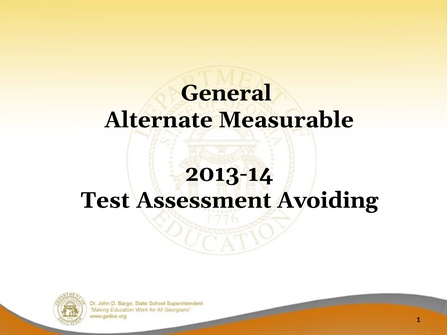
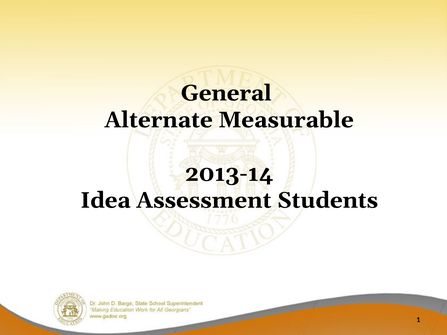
Test: Test -> Idea (105, 200)
Avoiding: Avoiding -> Students (328, 200)
